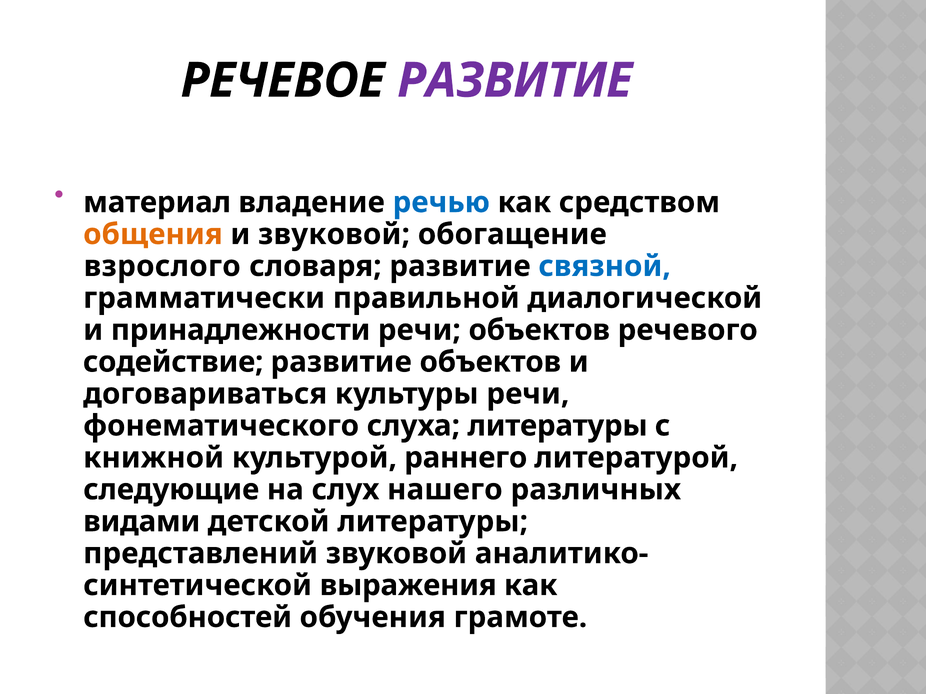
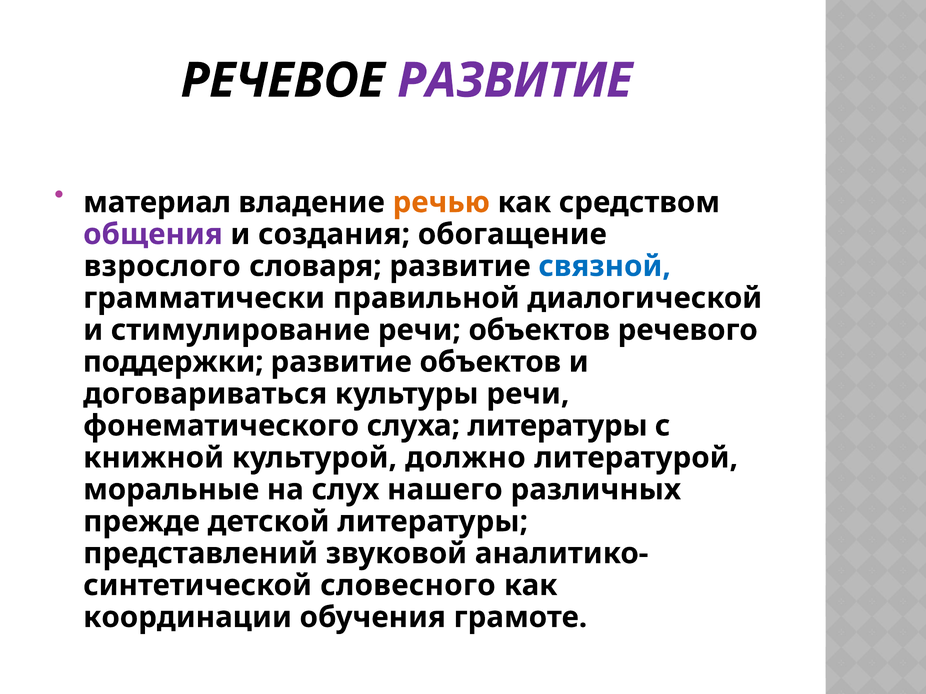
речью colour: blue -> orange (441, 203)
общения colour: orange -> purple (153, 234)
и звуковой: звуковой -> создания (334, 234)
принадлежности: принадлежности -> стимулирование (240, 330)
содействие: содействие -> поддержки (173, 362)
раннего: раннего -> должно (465, 458)
следующие: следующие -> моральные (171, 490)
видами: видами -> прежде (142, 522)
выражения: выражения -> словесного (408, 586)
способностей: способностей -> координации (188, 618)
